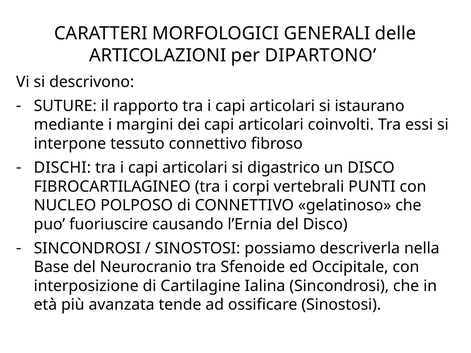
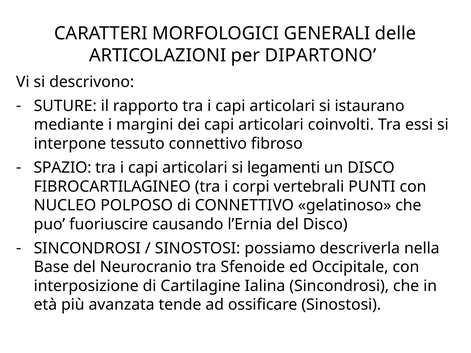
DISCHI: DISCHI -> SPAZIO (63, 168)
digastrico: digastrico -> legamenti (284, 168)
